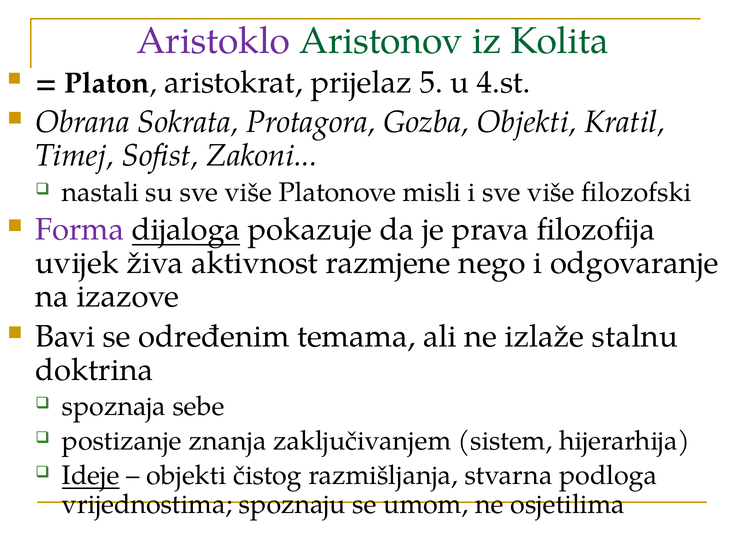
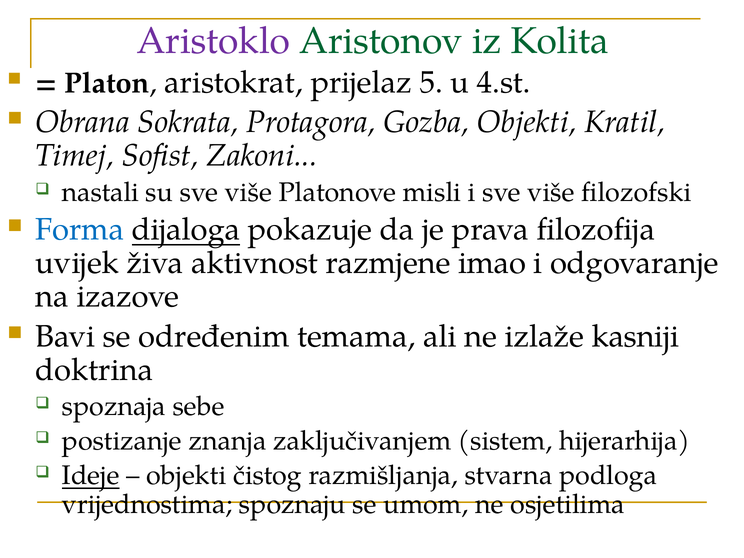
Forma colour: purple -> blue (80, 230)
nego: nego -> imao (492, 263)
stalnu: stalnu -> kasniji (635, 336)
